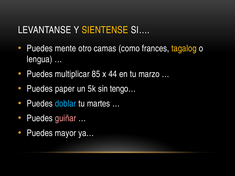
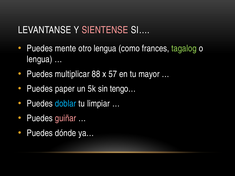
SIENTENSE colour: yellow -> pink (105, 30)
otro camas: camas -> lengua (105, 48)
tagalog colour: yellow -> light green (184, 48)
85: 85 -> 88 (96, 74)
44: 44 -> 57 (113, 74)
marzo: marzo -> mayor (149, 74)
martes: martes -> limpiar (99, 104)
mayor: mayor -> dónde (66, 133)
